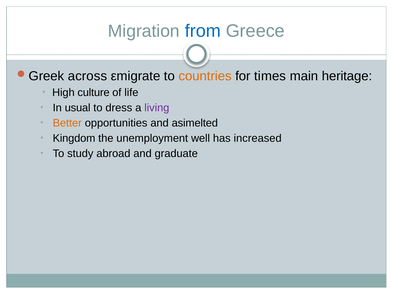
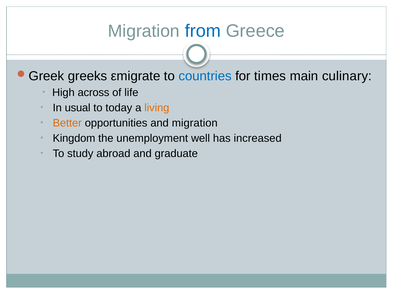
across: across -> greeks (88, 76)
countries colour: orange -> blue (205, 76)
heritage: heritage -> culinary (347, 76)
culture: culture -> across (94, 93)
dress: dress -> today (119, 108)
living colour: purple -> orange (157, 108)
and asimelted: asimelted -> migration (195, 123)
